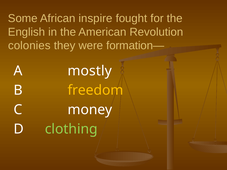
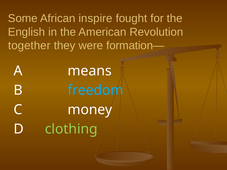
colonies: colonies -> together (29, 46)
mostly: mostly -> means (90, 71)
freedom colour: yellow -> light blue (95, 90)
